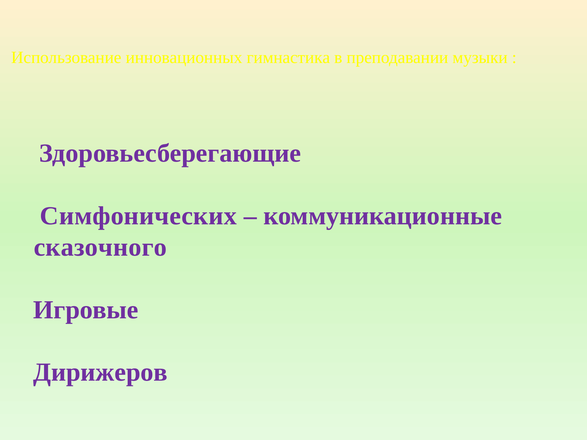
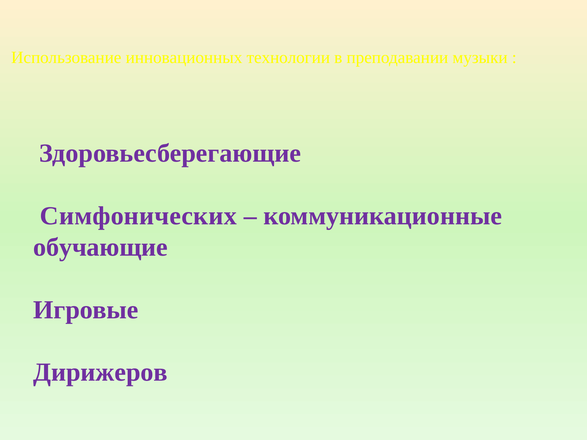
гимнастика: гимнастика -> технологии (288, 58)
сказочного: сказочного -> обучающие (101, 247)
